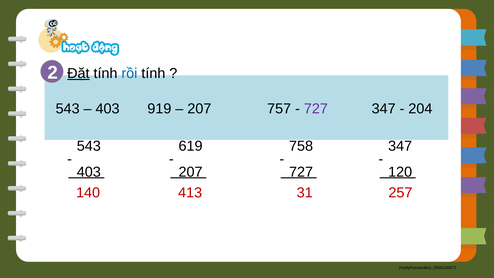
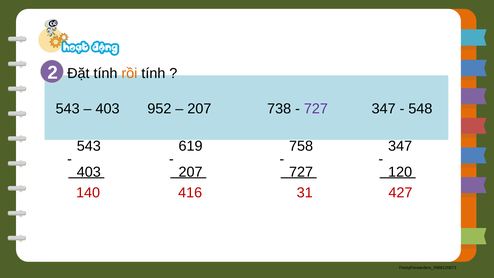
Đặt underline: present -> none (78, 73)
rồi colour: blue -> orange (129, 73)
919: 919 -> 952 (159, 109)
757: 757 -> 738 (279, 109)
204: 204 -> 548 (420, 109)
413: 413 -> 416 (190, 193)
257: 257 -> 427 (401, 193)
